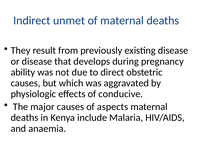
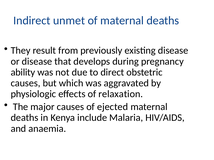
conducive: conducive -> relaxation (121, 94)
aspects: aspects -> ejected (113, 107)
